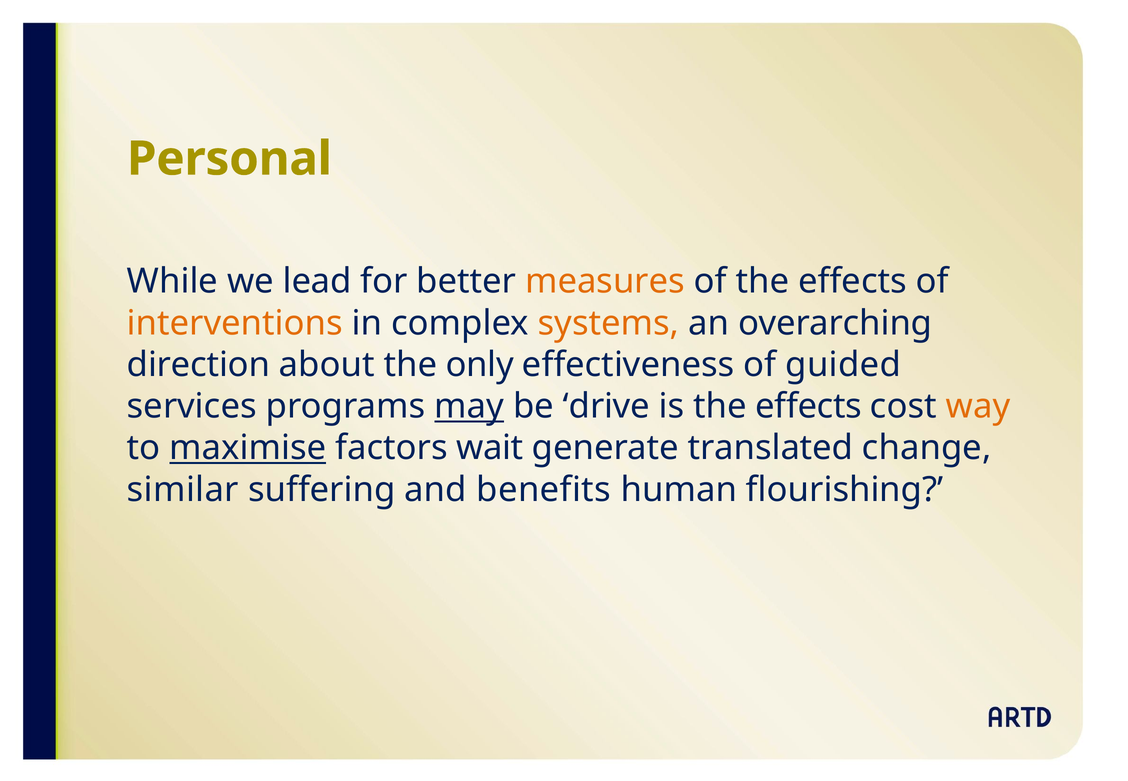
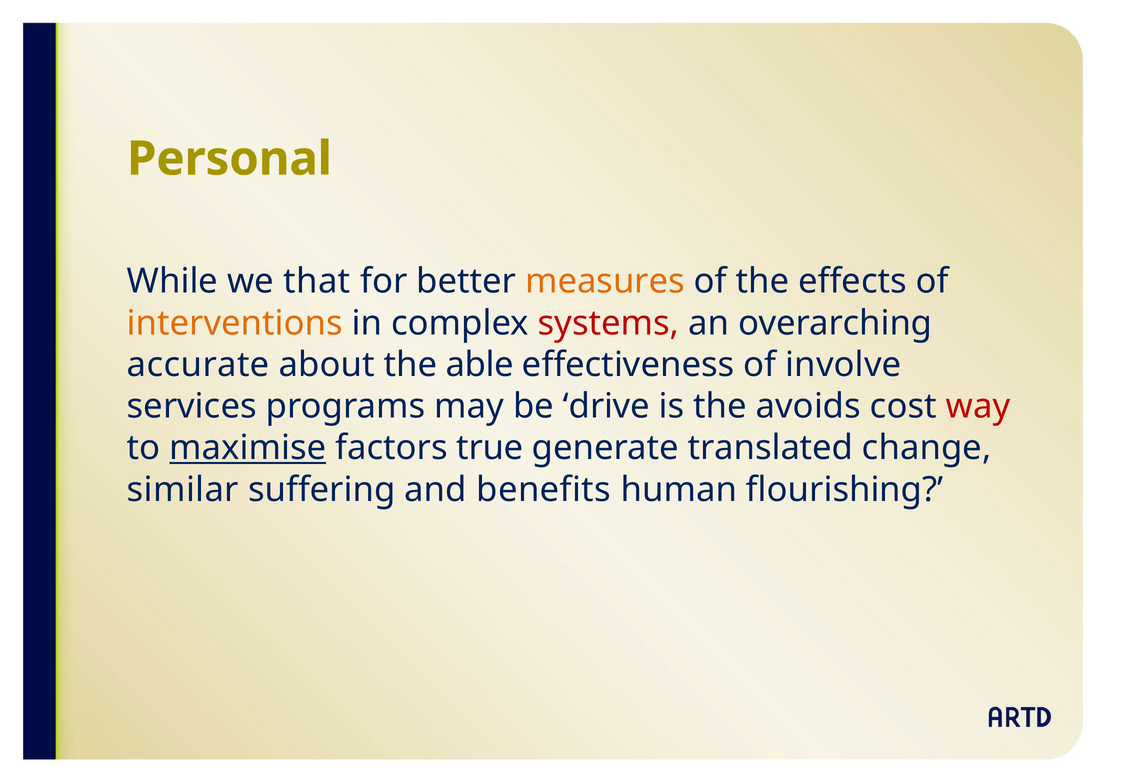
lead: lead -> that (317, 281)
systems colour: orange -> red (609, 323)
direction: direction -> accurate (198, 365)
only: only -> able (480, 365)
guided: guided -> involve (843, 365)
may underline: present -> none (469, 406)
is the effects: effects -> avoids (808, 406)
way colour: orange -> red (978, 406)
wait: wait -> true (490, 448)
